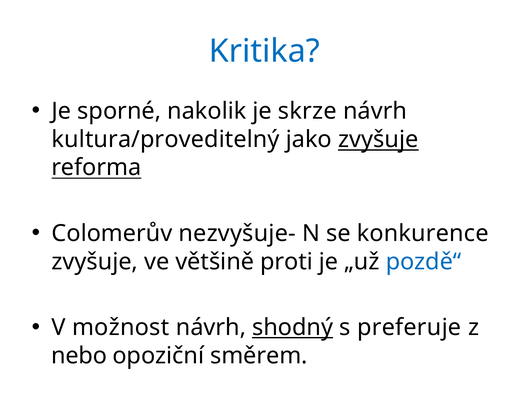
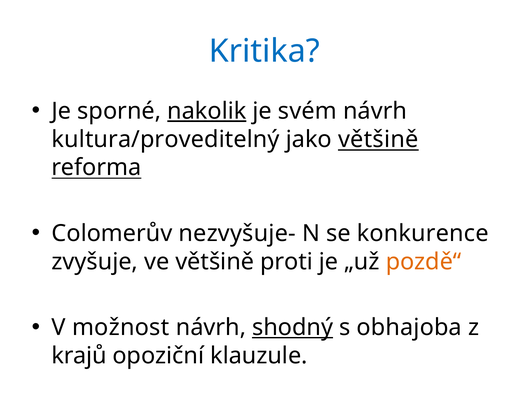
nakolik underline: none -> present (207, 111)
skrze: skrze -> svém (307, 111)
jako zvyšuje: zvyšuje -> většině (378, 139)
pozdě“ colour: blue -> orange (424, 261)
preferuje: preferuje -> obhajoba (409, 327)
nebo: nebo -> krajů (79, 356)
směrem: směrem -> klauzule (259, 356)
